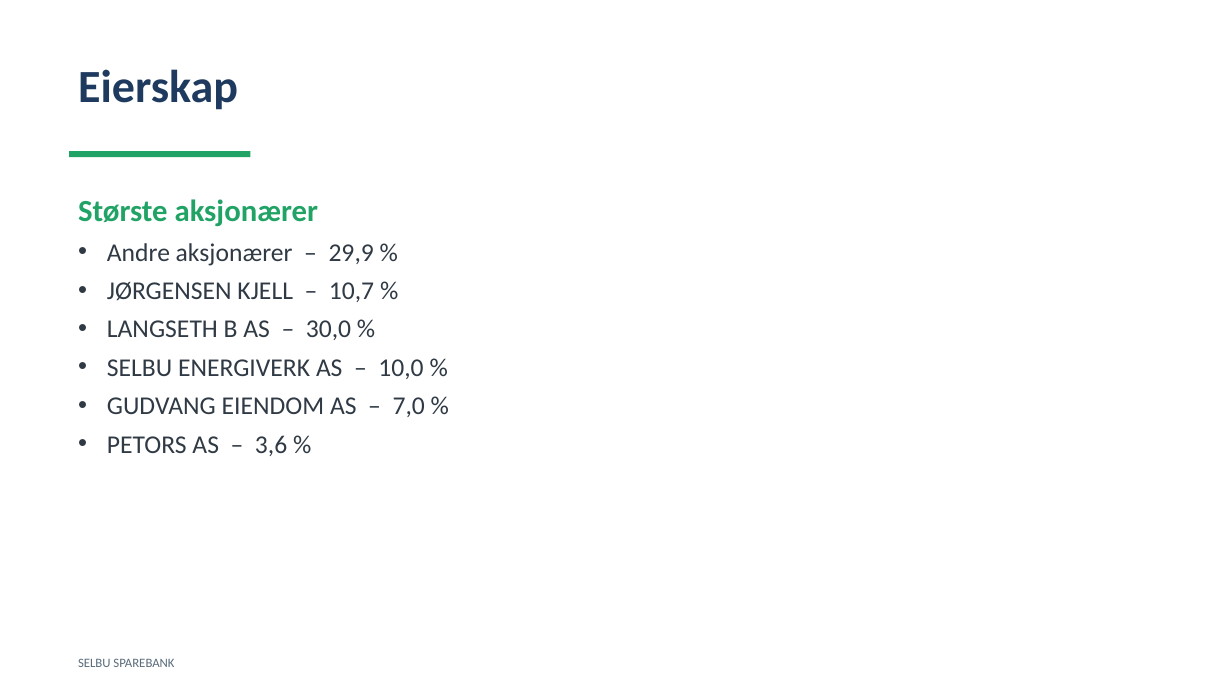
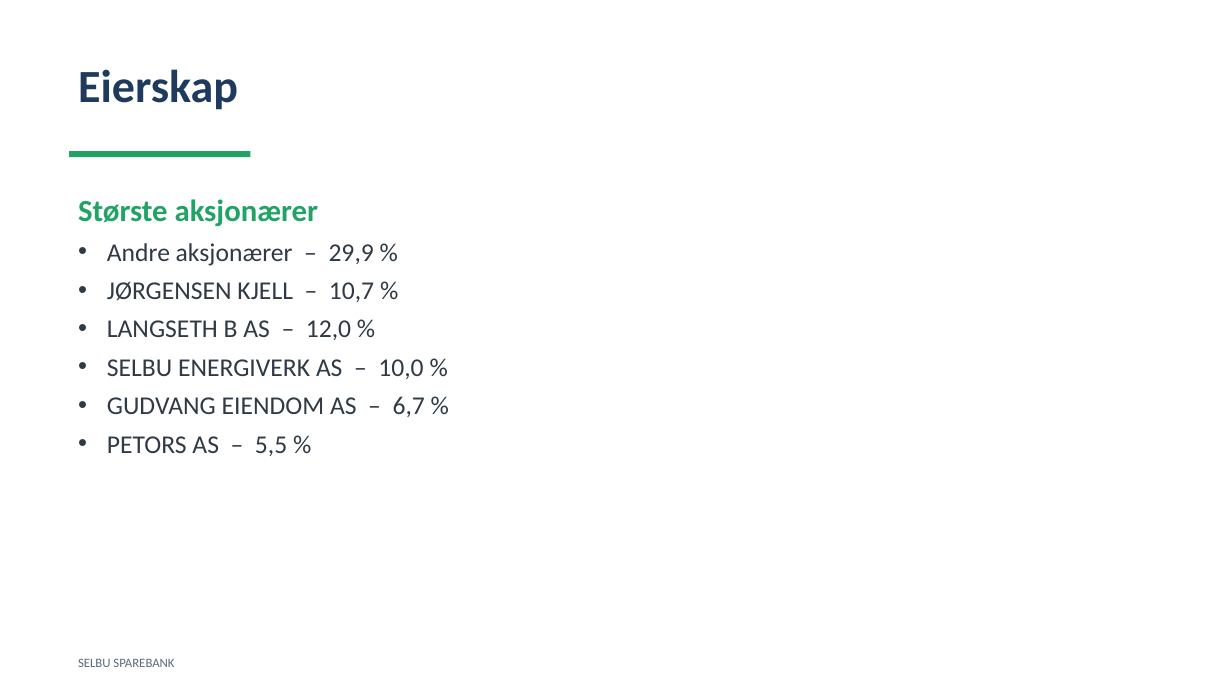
30,0: 30,0 -> 12,0 (329, 329)
7,0: 7,0 -> 6,7 (409, 406)
3,6: 3,6 -> 5,5 (271, 445)
